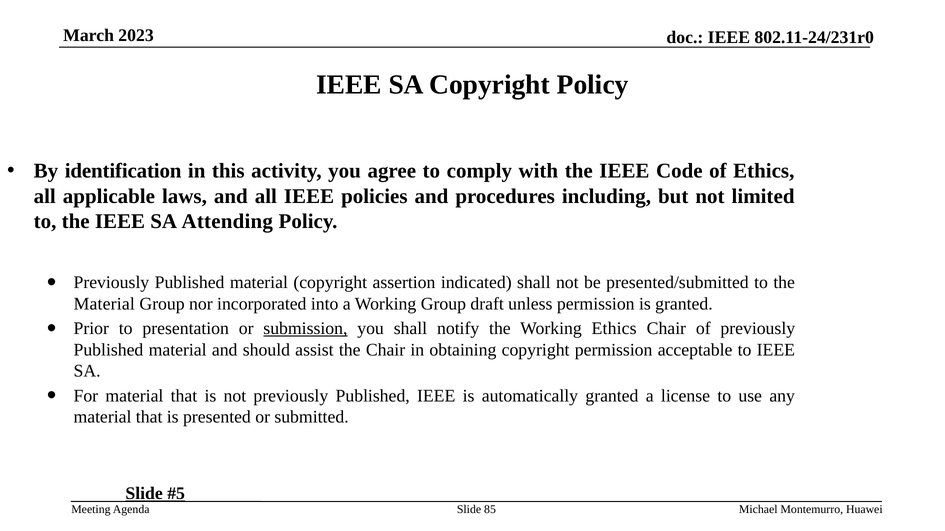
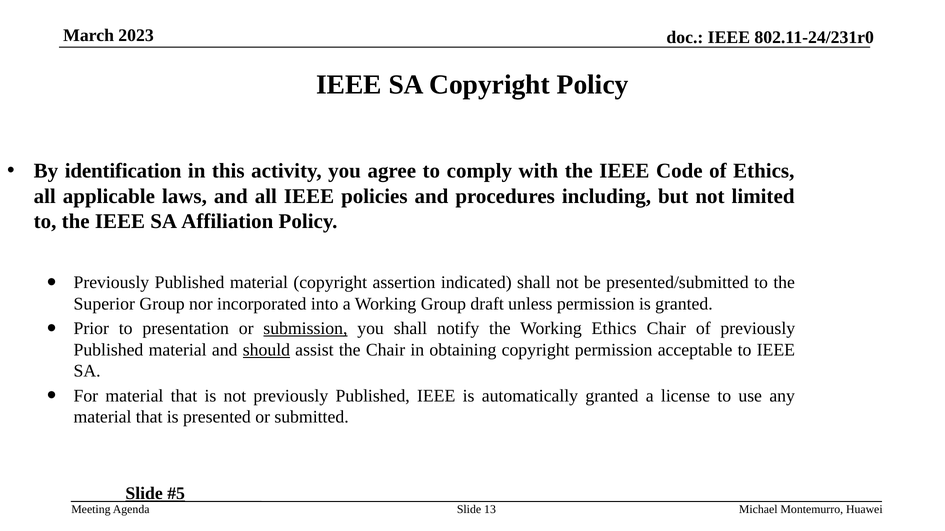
Attending: Attending -> Affiliation (227, 222)
Material: Material -> Superior (104, 304)
should underline: none -> present (266, 350)
85: 85 -> 13 (490, 510)
